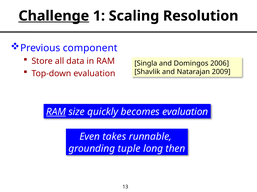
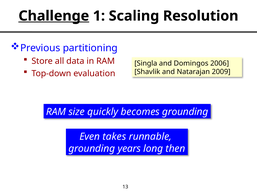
component: component -> partitioning (90, 48)
RAM underline: present -> none (56, 112)
becomes evaluation: evaluation -> grounding (185, 112)
tuple: tuple -> years (129, 149)
